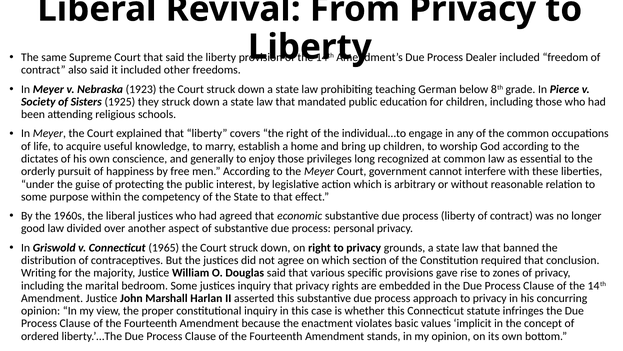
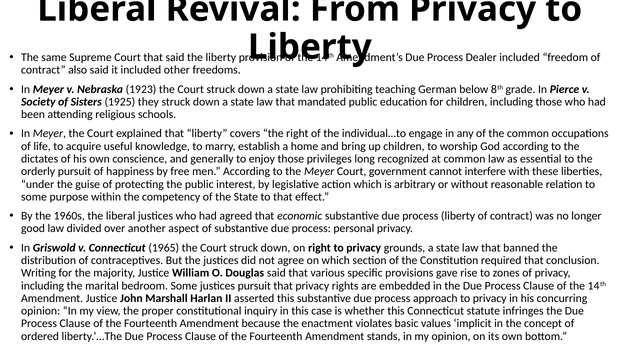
justices inquiry: inquiry -> pursuit (254, 285)
